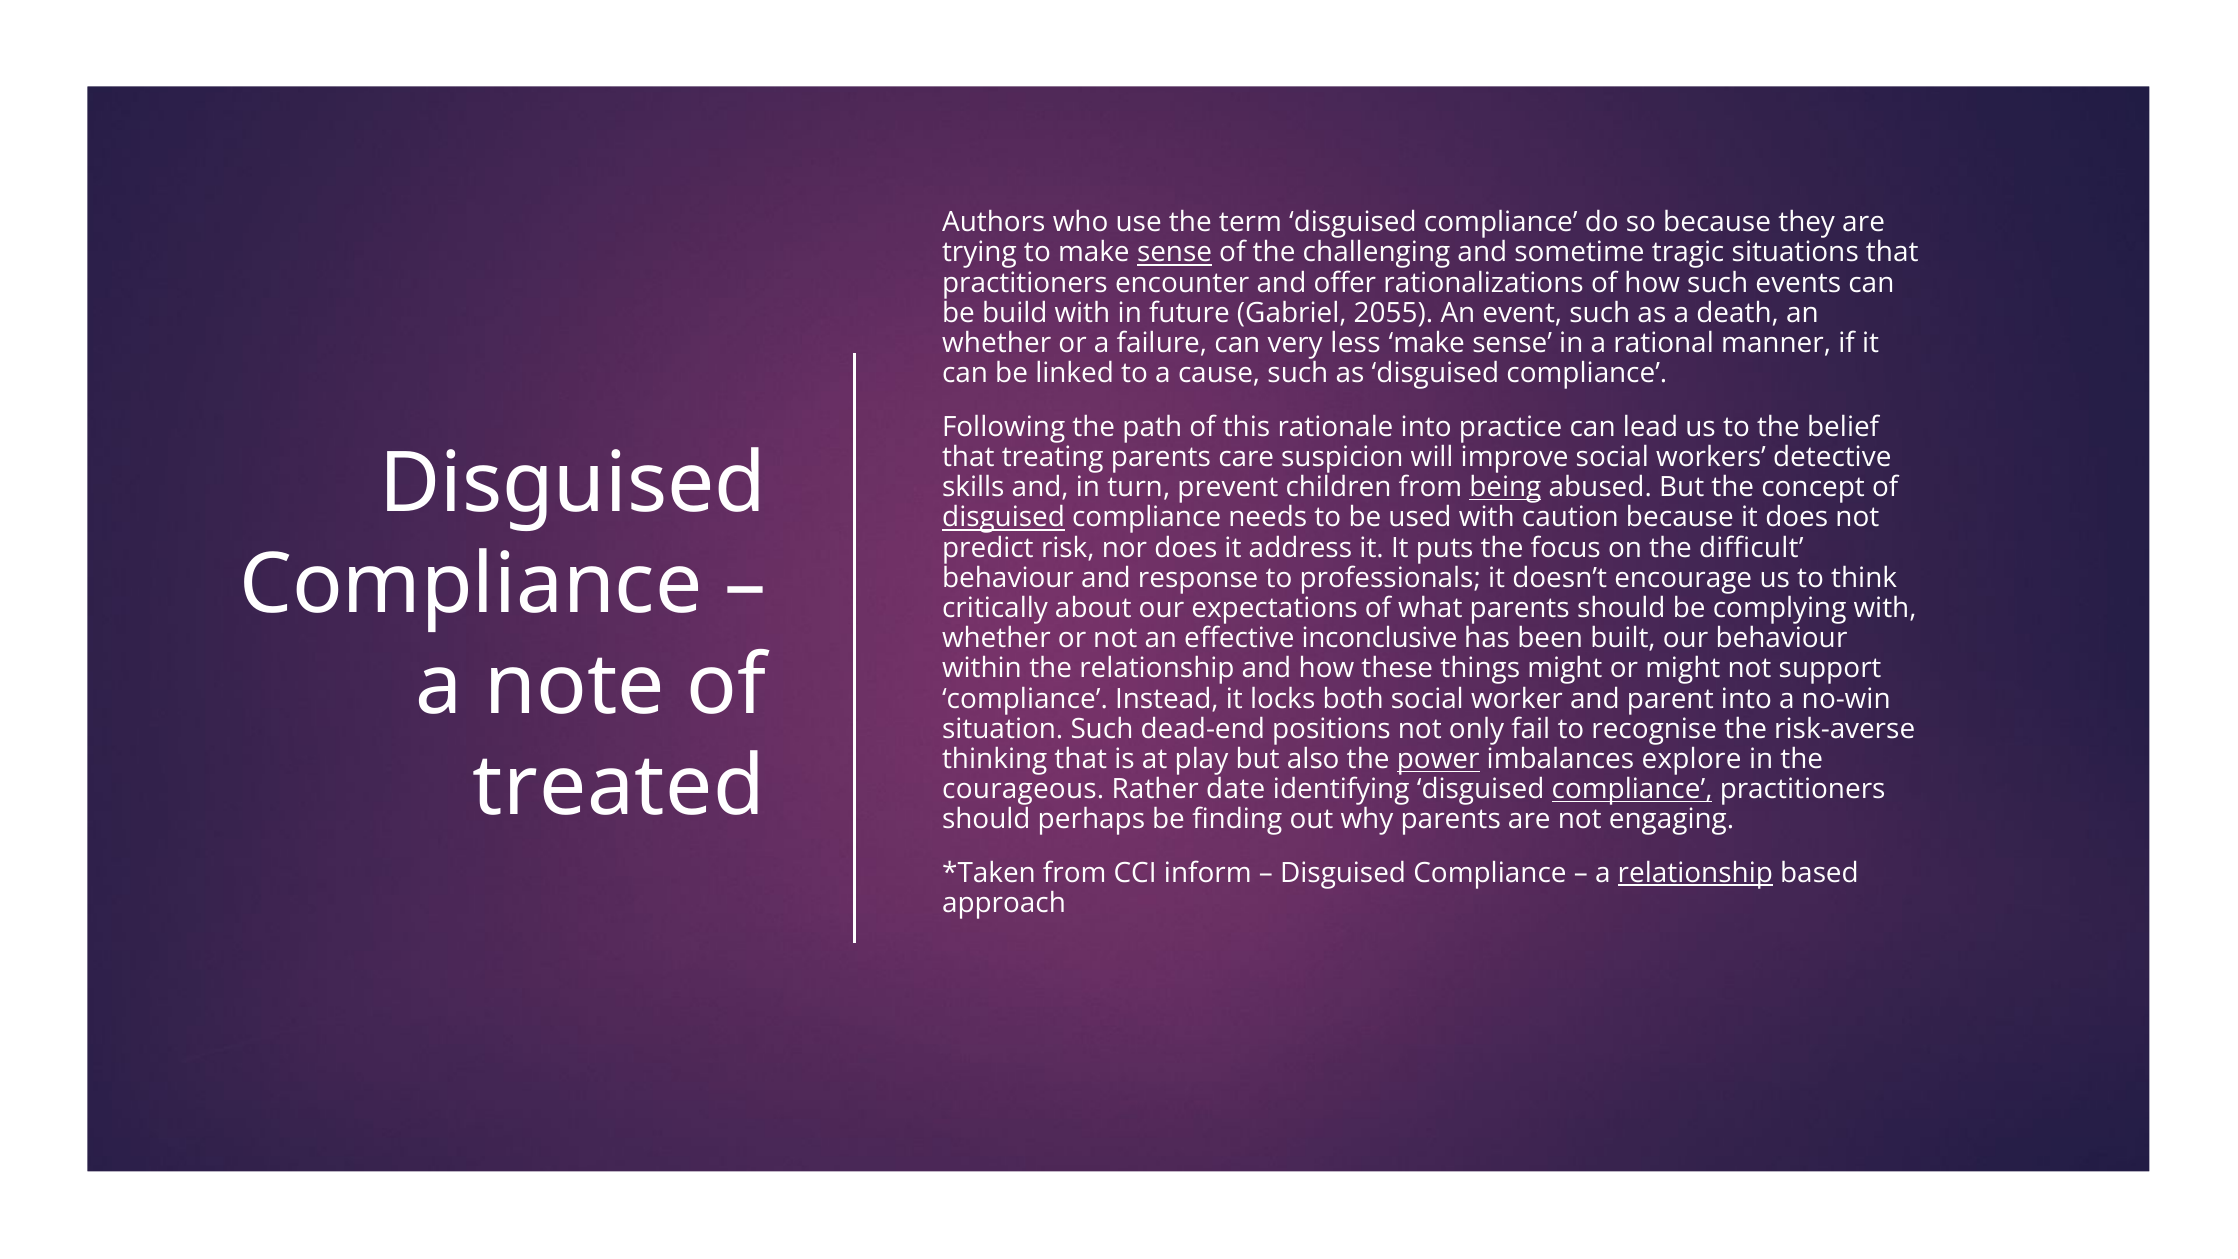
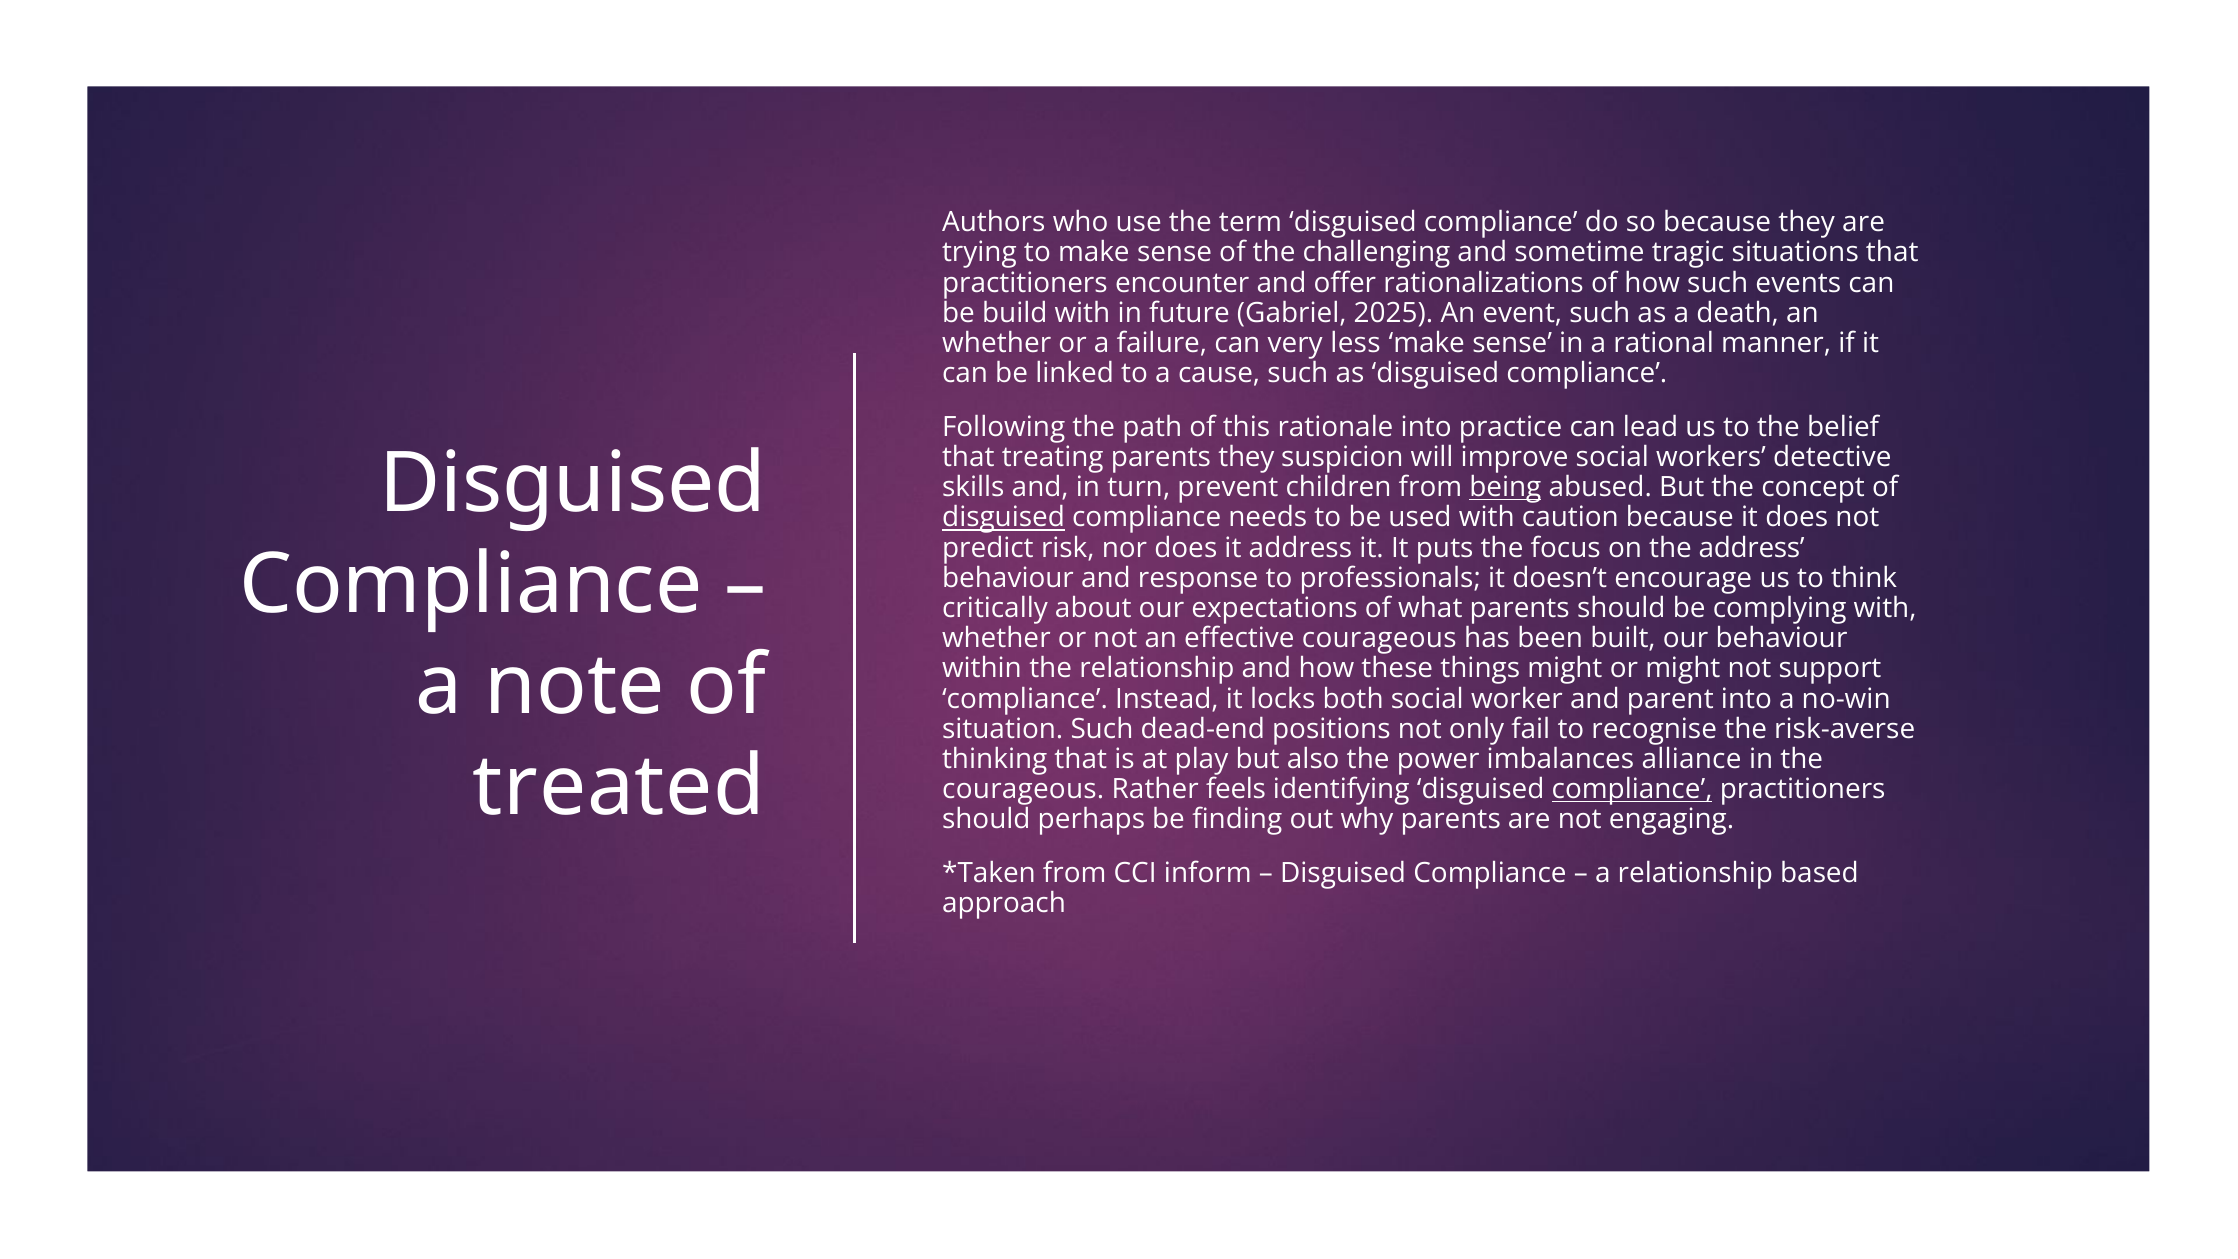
sense underline: present -> none (1175, 253)
2055: 2055 -> 2025 (1393, 313)
parents care: care -> they (1246, 457)
the difficult: difficult -> address (1752, 548)
effective inconclusive: inconclusive -> courageous (1379, 638)
power underline: present -> none (1438, 759)
explore: explore -> alliance (1692, 759)
date: date -> feels (1236, 789)
relationship underline: present -> none (1695, 873)
